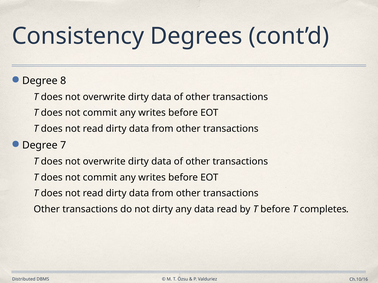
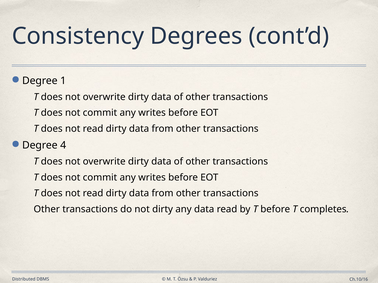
8: 8 -> 1 (63, 81)
7: 7 -> 4 (63, 145)
